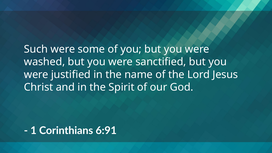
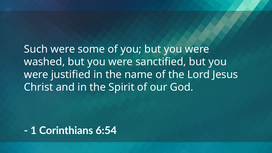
6:91: 6:91 -> 6:54 (106, 131)
